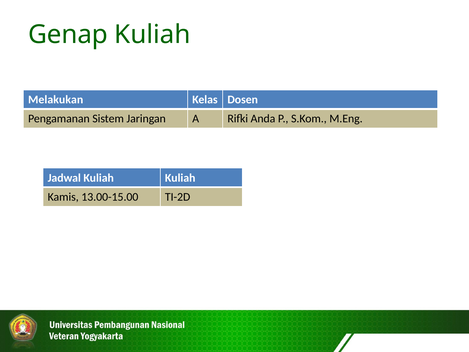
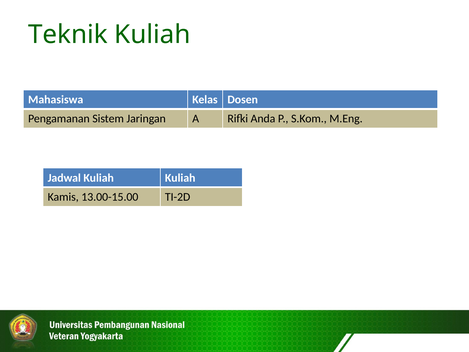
Genap: Genap -> Teknik (68, 35)
Melakukan: Melakukan -> Mahasiswa (56, 100)
